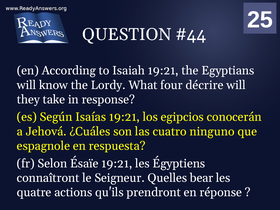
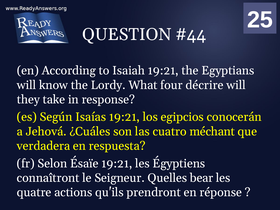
ninguno: ninguno -> méchant (212, 131)
espagnole: espagnole -> verdadera (43, 146)
